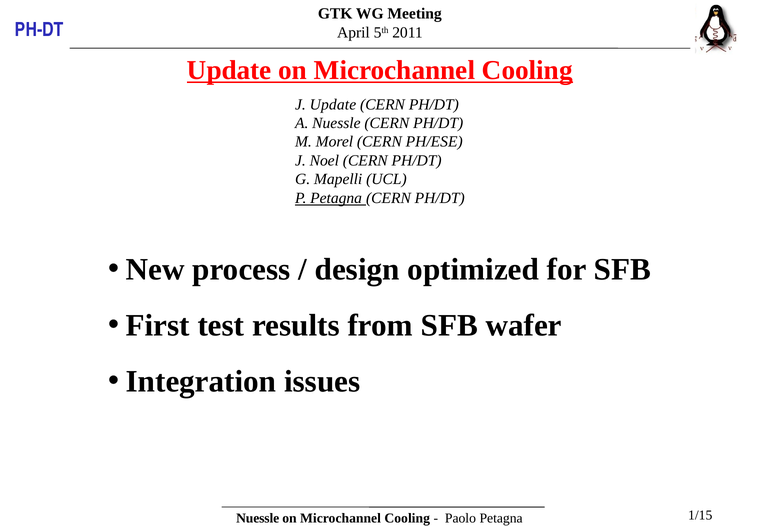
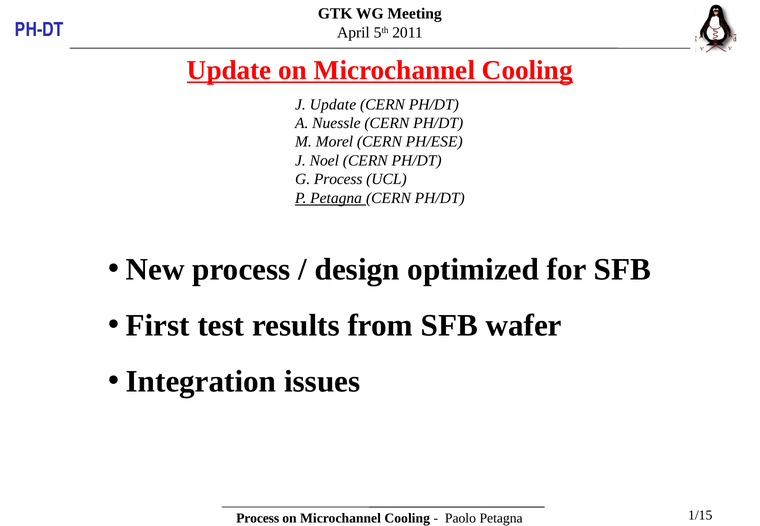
G Mapelli: Mapelli -> Process (338, 179)
Nuessle: Nuessle -> Process (258, 519)
